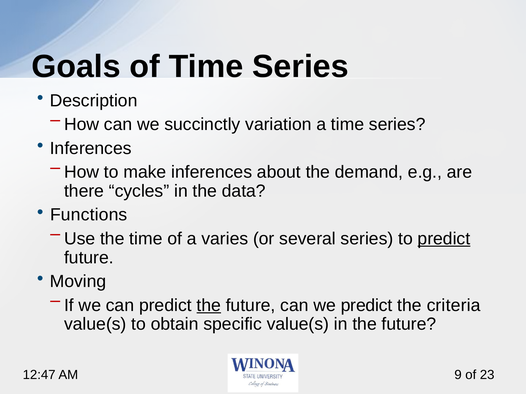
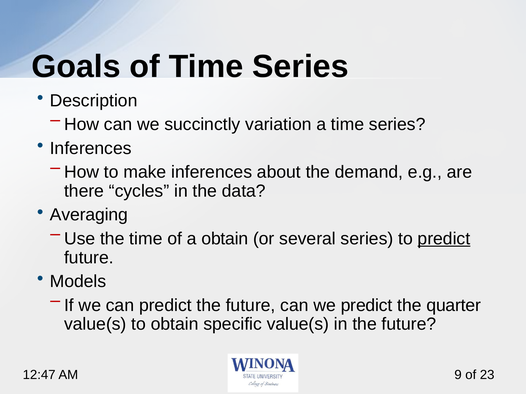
Functions: Functions -> Averaging (89, 215)
a varies: varies -> obtain (225, 239)
Moving: Moving -> Models (78, 282)
the underline: present -> none (209, 306)
criteria: criteria -> quarter (454, 306)
